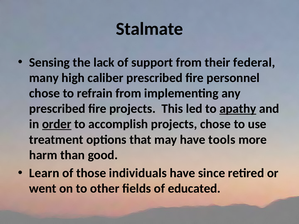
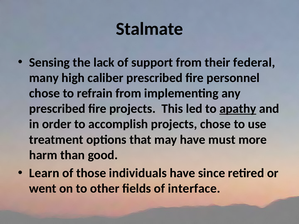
order underline: present -> none (57, 124)
tools: tools -> must (222, 140)
educated: educated -> interface (194, 189)
